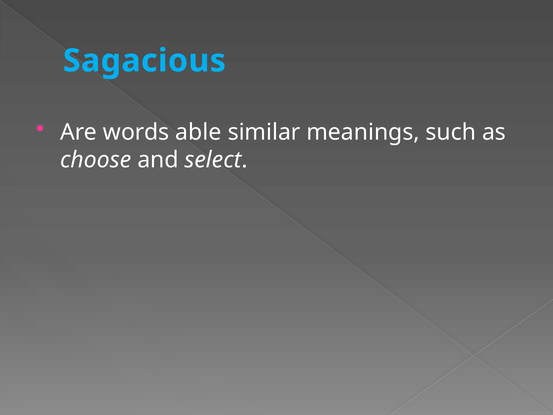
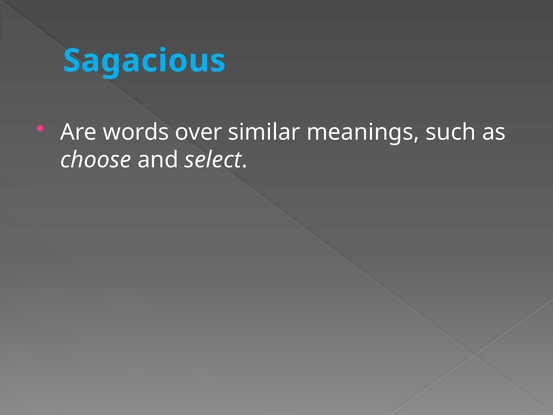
able: able -> over (199, 132)
